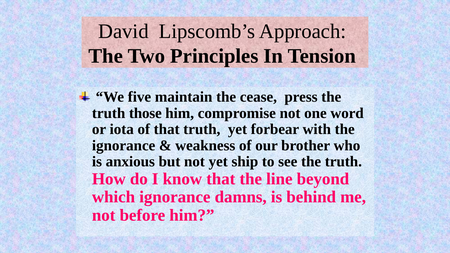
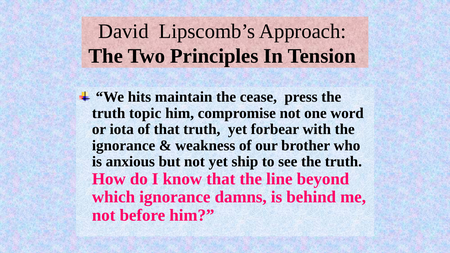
five: five -> hits (139, 97)
those: those -> topic (145, 113)
